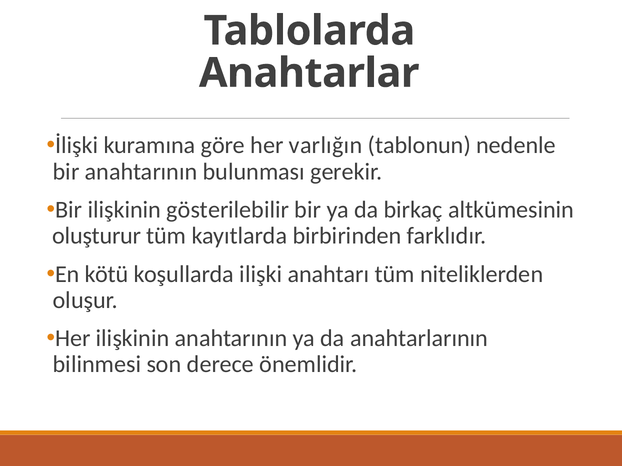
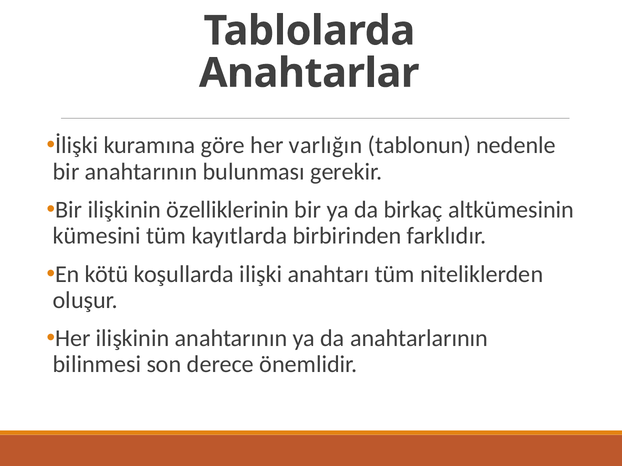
gösterilebilir: gösterilebilir -> özelliklerinin (228, 210)
oluşturur: oluşturur -> kümesini (97, 236)
